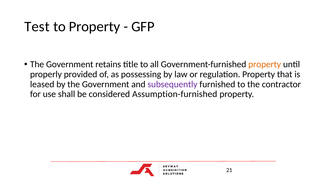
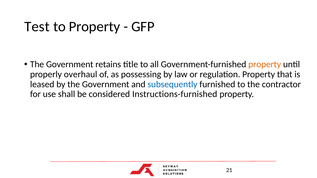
provided: provided -> overhaul (81, 74)
subsequently colour: purple -> blue (172, 84)
Assumption-furnished: Assumption-furnished -> Instructions-furnished (175, 94)
